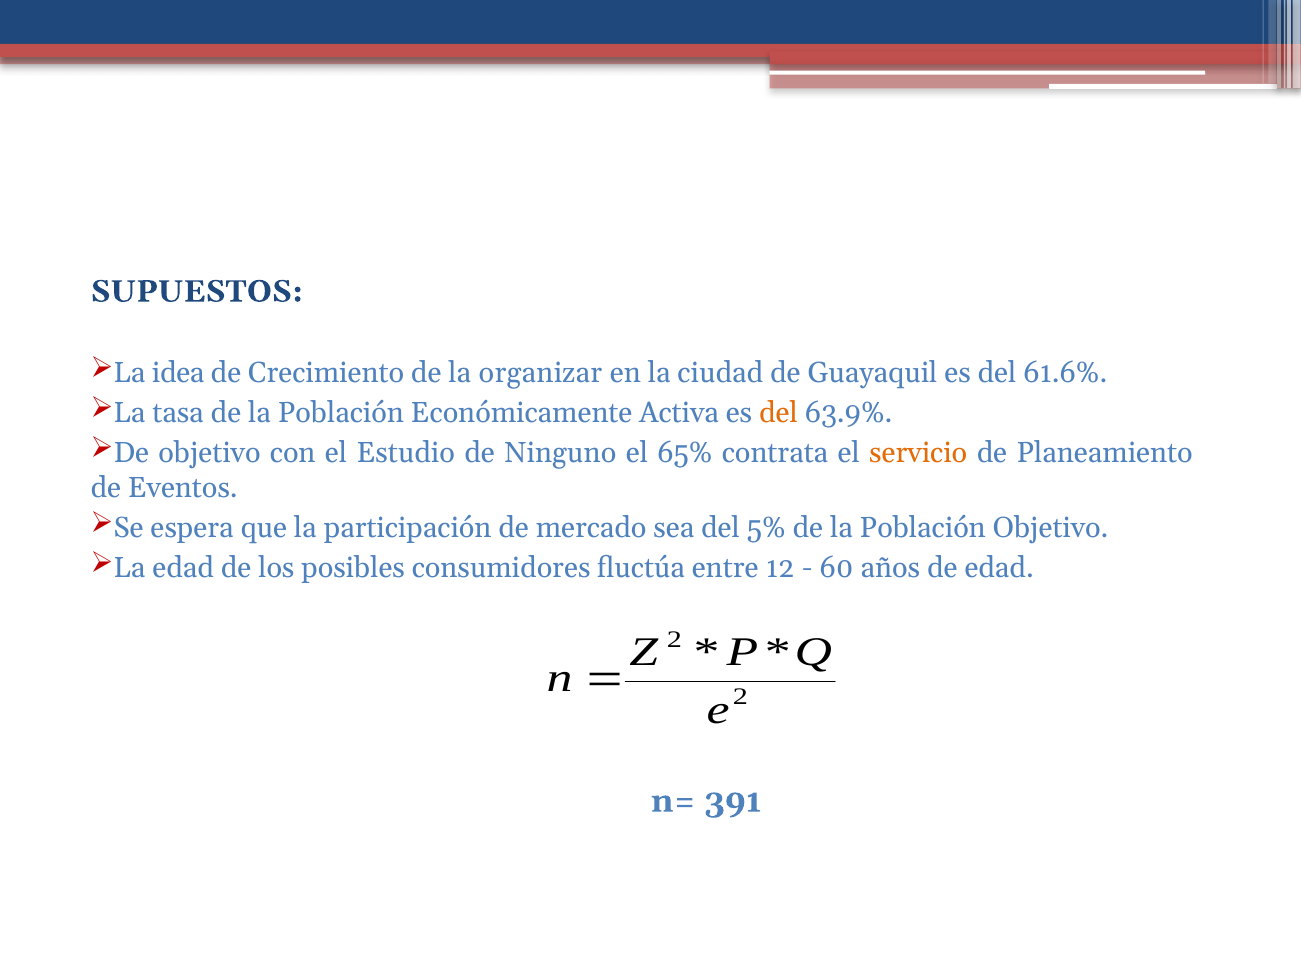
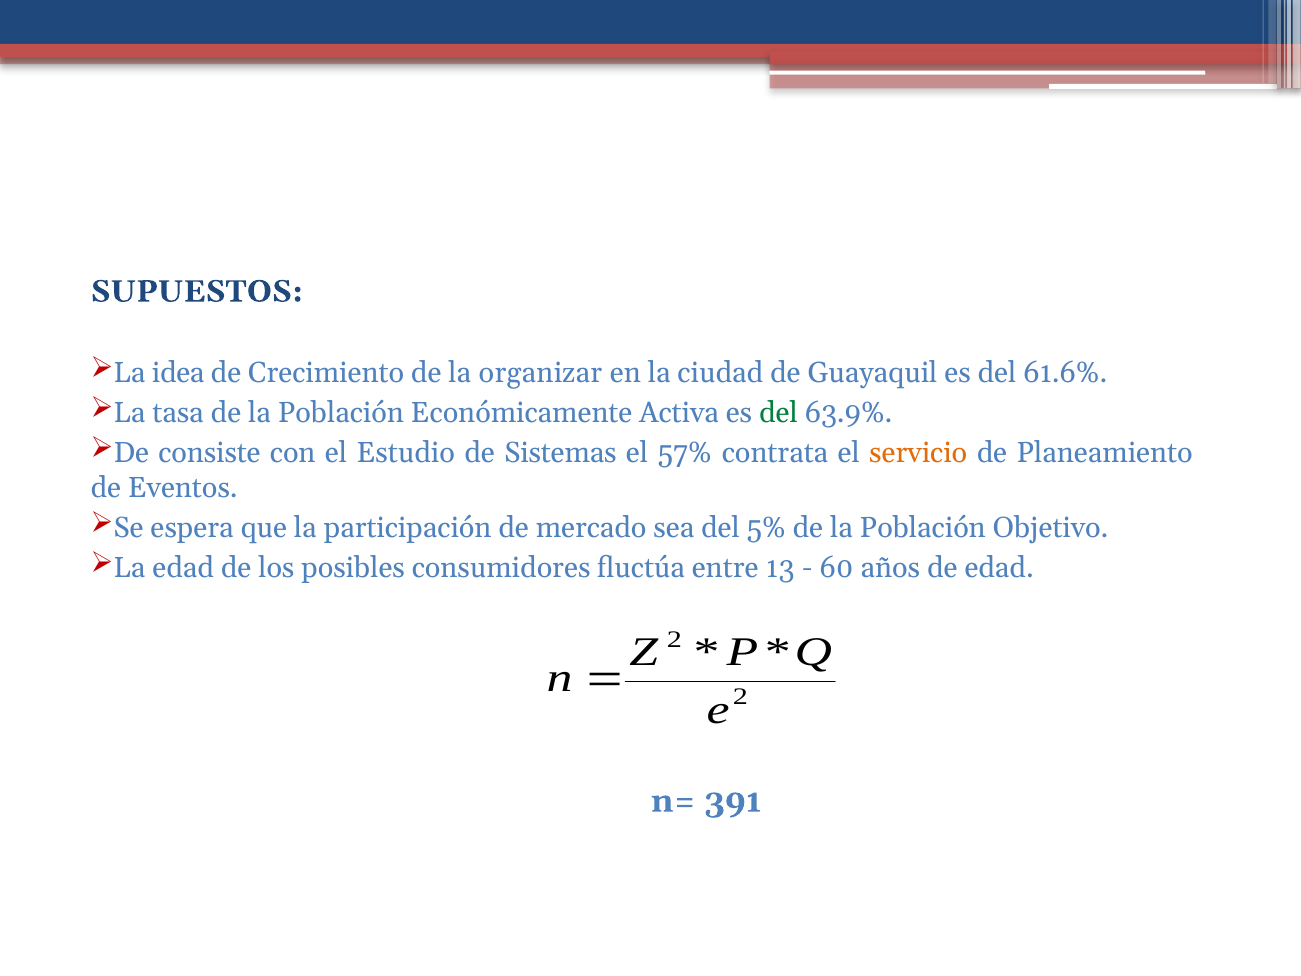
del colour: orange -> green (779, 413)
De objetivo: objetivo -> consiste (210, 453)
Ninguno: Ninguno -> Sistemas (560, 453)
65%: 65% -> 57% (685, 453)
12: 12 -> 13 (780, 568)
